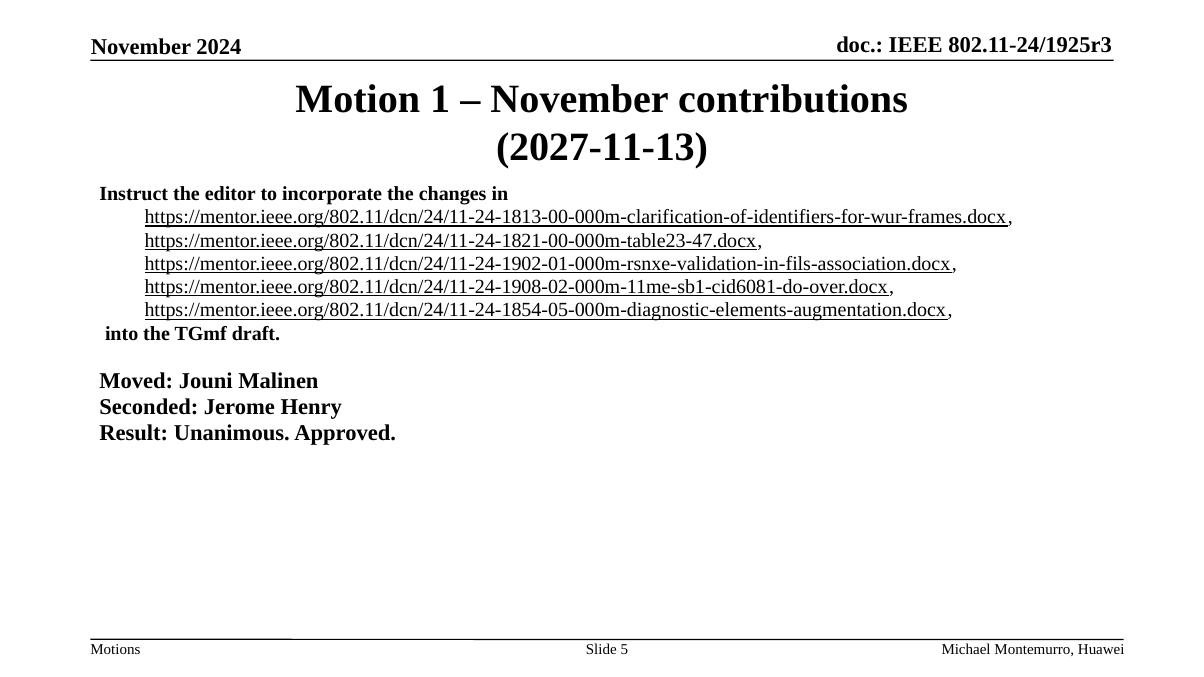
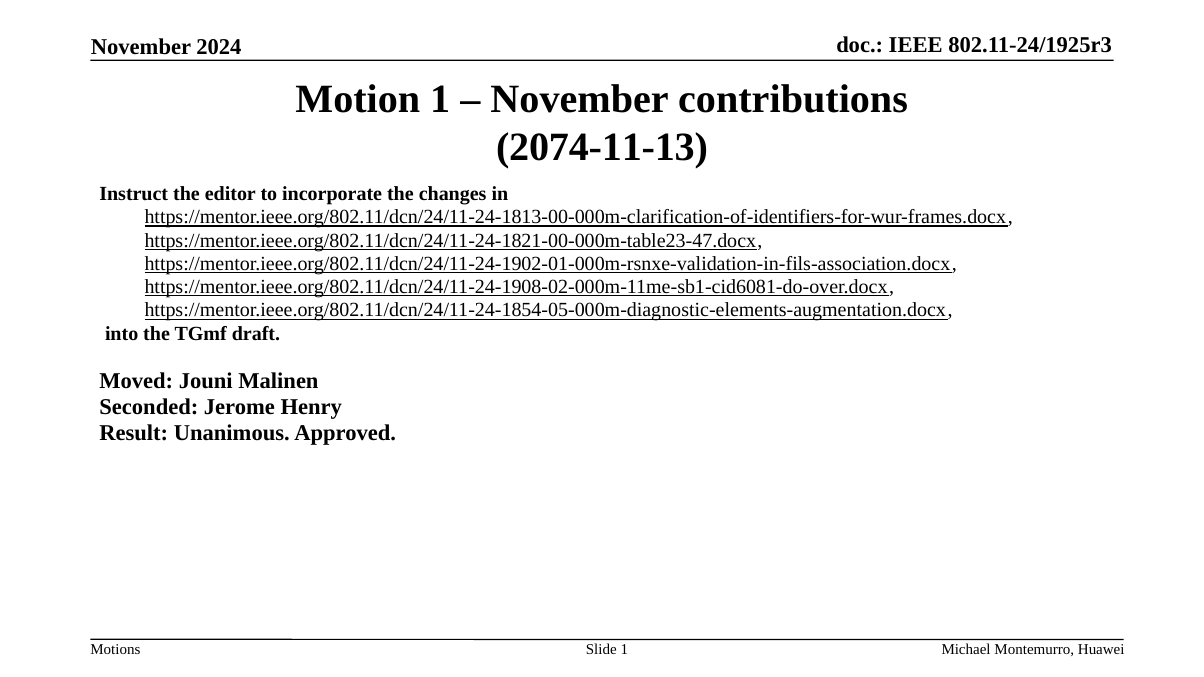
2027-11-13: 2027-11-13 -> 2074-11-13 (602, 147)
Slide 5: 5 -> 1 (624, 650)
